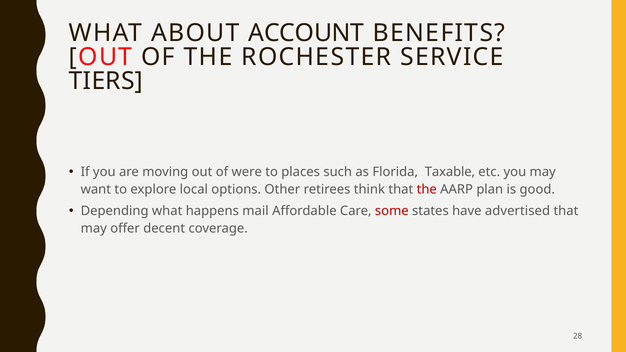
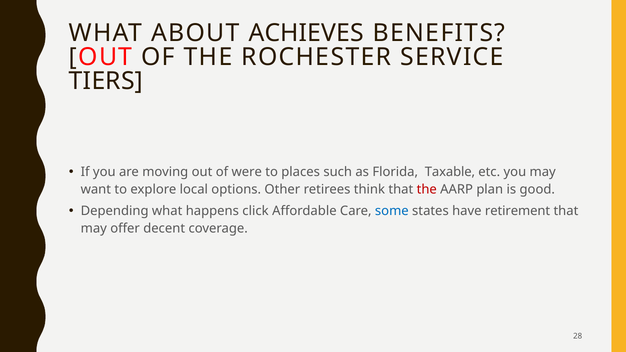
ACCOUNT: ACCOUNT -> ACHIEVES (306, 33)
mail: mail -> click (256, 211)
some colour: red -> blue (392, 211)
advertised: advertised -> retirement (518, 211)
